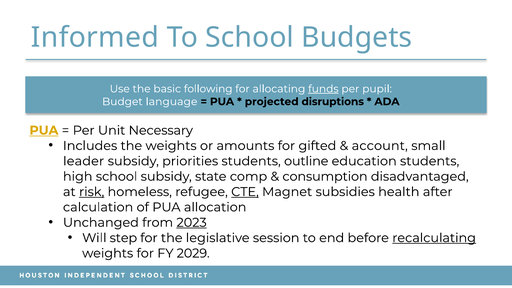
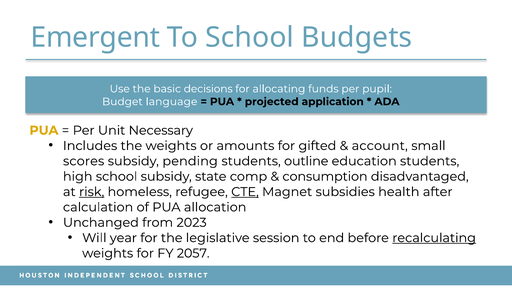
Informed: Informed -> Emergent (95, 38)
following: following -> decisions (208, 89)
funds underline: present -> none (323, 89)
disruptions: disruptions -> application (333, 102)
PUA underline: present -> none (44, 130)
leader: leader -> scores (84, 161)
priorities: priorities -> pending (190, 161)
2023 underline: present -> none (192, 223)
step: step -> year (123, 238)
2029: 2029 -> 2057 (193, 253)
